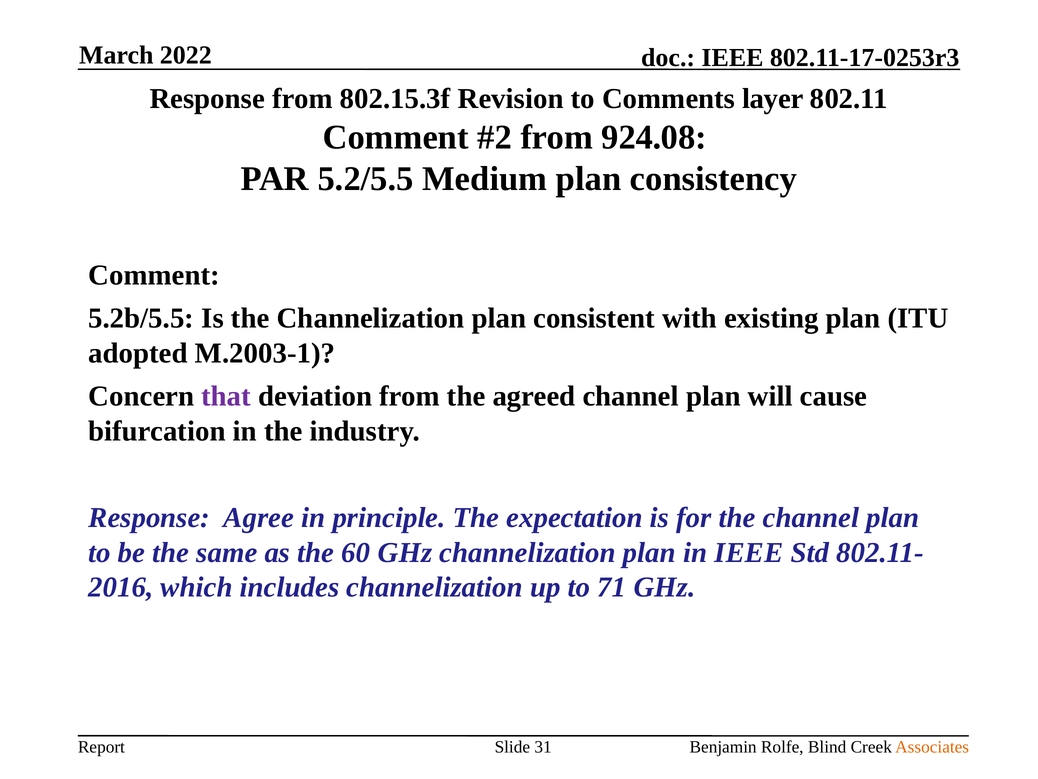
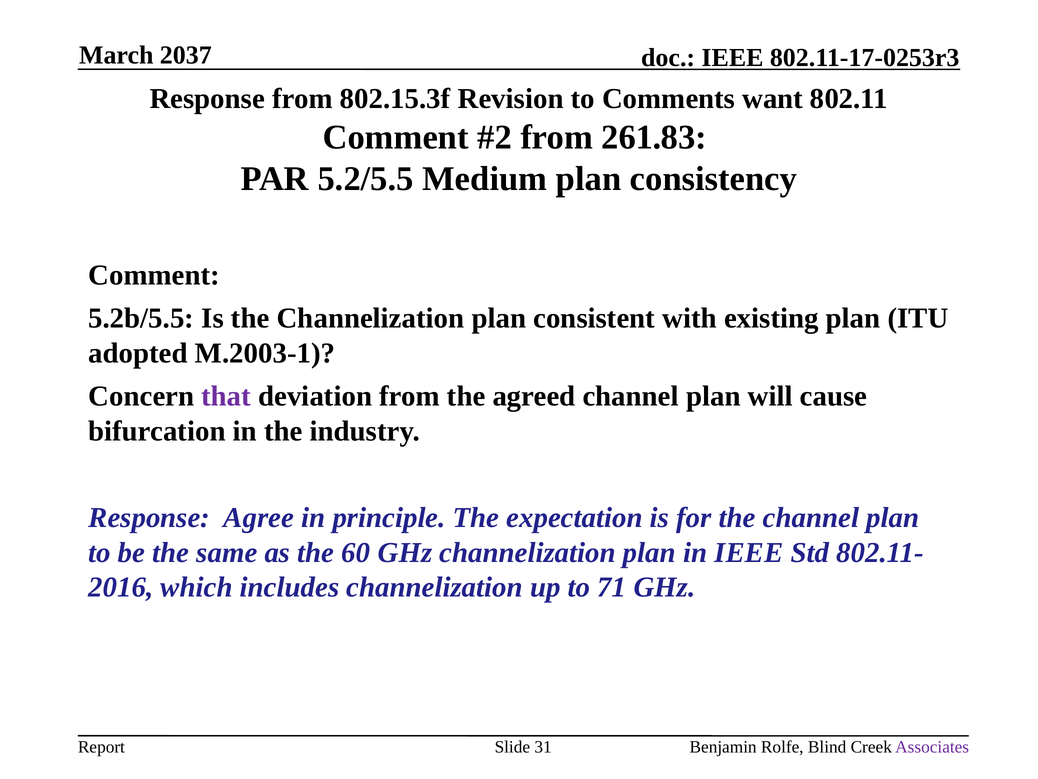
2022: 2022 -> 2037 (186, 55)
layer: layer -> want (773, 99)
924.08: 924.08 -> 261.83 (654, 137)
Associates colour: orange -> purple (932, 747)
